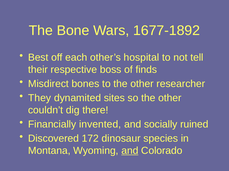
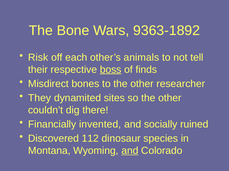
1677-1892: 1677-1892 -> 9363-1892 (167, 31)
Best: Best -> Risk (38, 58)
hospital: hospital -> animals (141, 58)
boss underline: none -> present (111, 70)
172: 172 -> 112 (90, 139)
